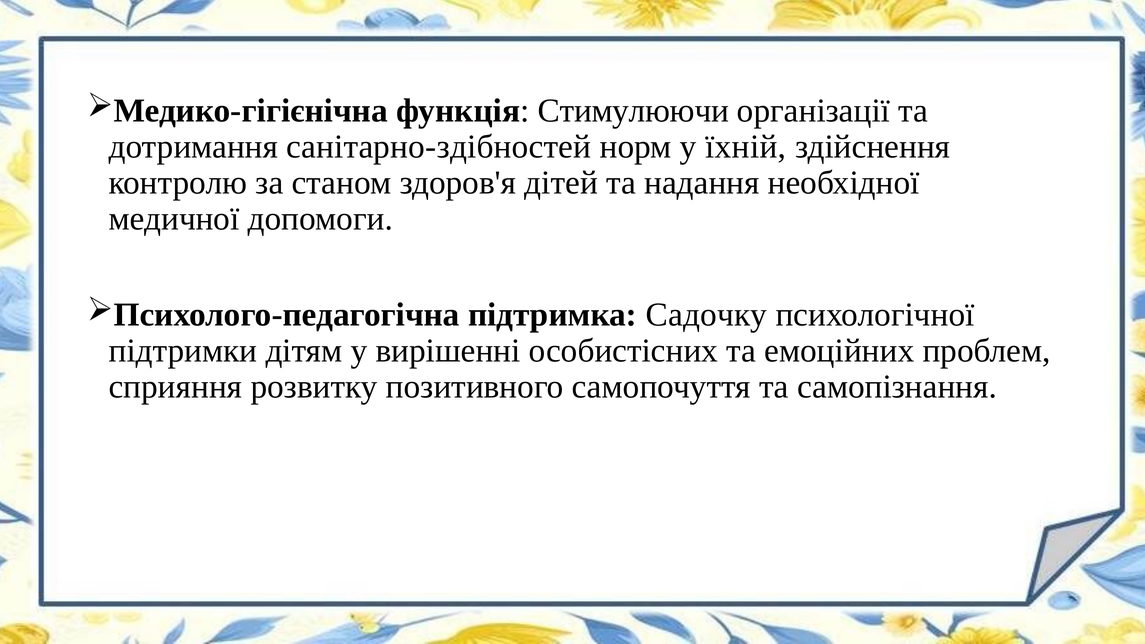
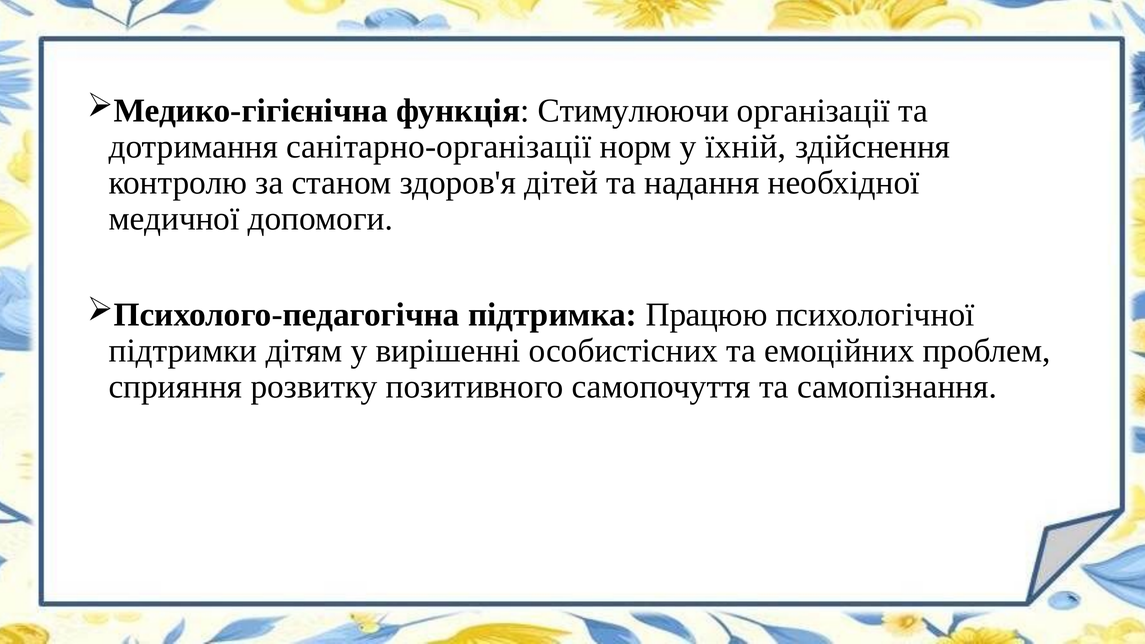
санітарно-здібностей: санітарно-здібностей -> санітарно-організації (439, 147)
Садочку: Садочку -> Працюю (707, 315)
